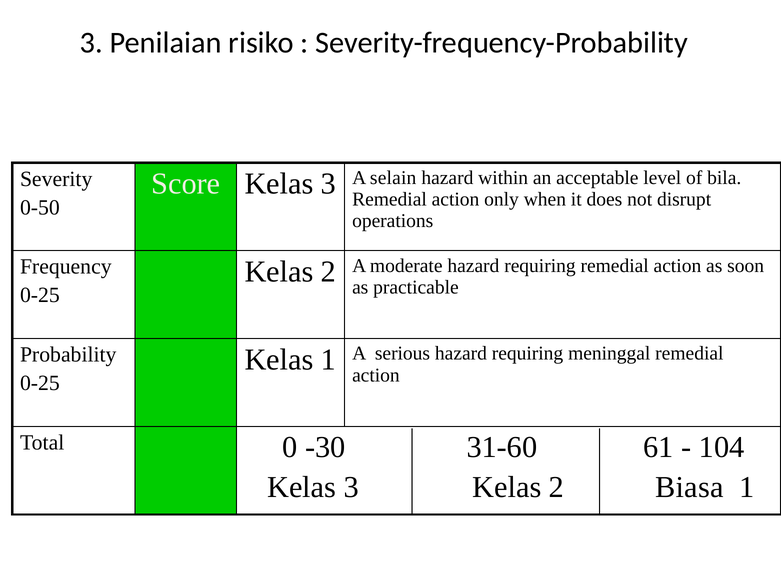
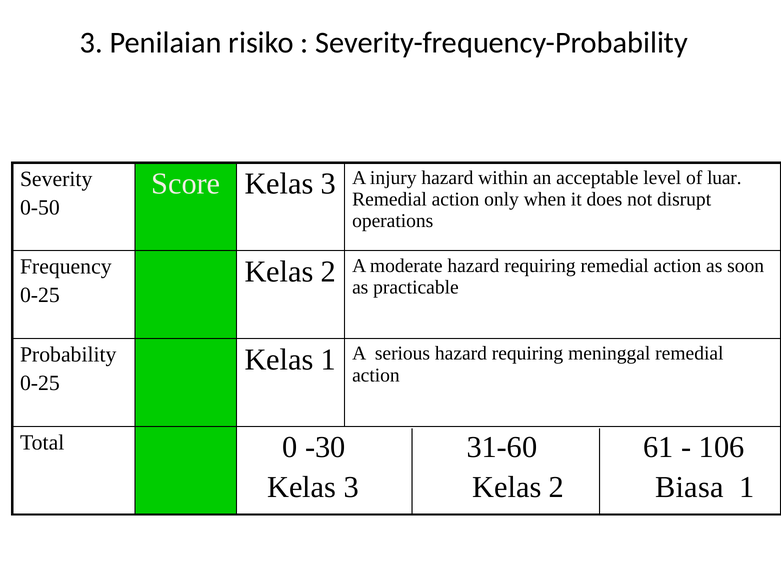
selain: selain -> injury (393, 178)
bila: bila -> luar (724, 178)
104: 104 -> 106 (722, 447)
